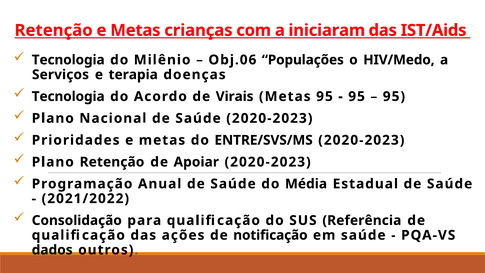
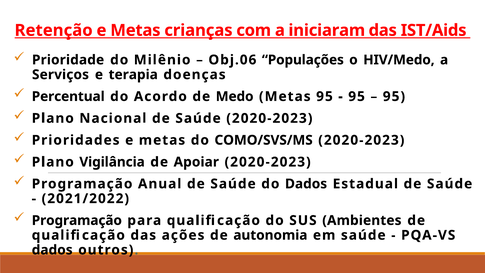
Tecnologia: Tecnologia -> Prioridade (68, 60)
Tecnologia: Tecnologia -> Percentual (68, 96)
Virais: Virais -> Medo (235, 96)
ENTRE/SVS/MS: ENTRE/SVS/MS -> COMO/SVS/MS (264, 140)
Plano Retenção: Retenção -> Vigilância (112, 162)
do Média: Média -> Dados (306, 184)
Consolidação: Consolidação -> Programação (77, 220)
Referência: Referência -> Ambientes (362, 220)
notificação: notificação -> autonomia (270, 235)
